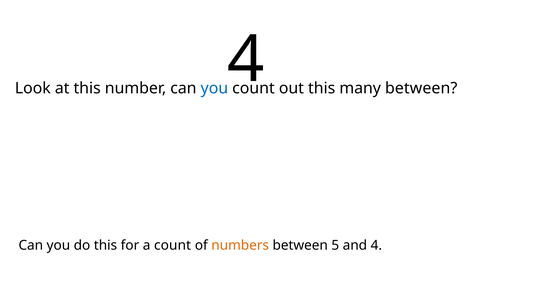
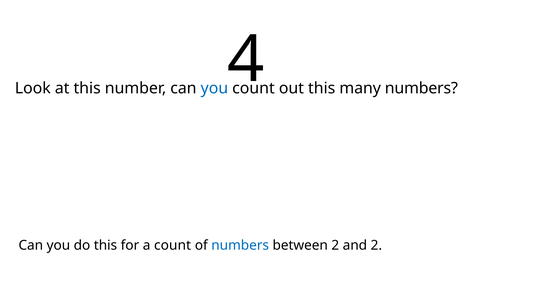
many between: between -> numbers (421, 88)
numbers colour: orange -> blue (240, 245)
between 5: 5 -> 2 (335, 245)
and 4: 4 -> 2 (376, 245)
